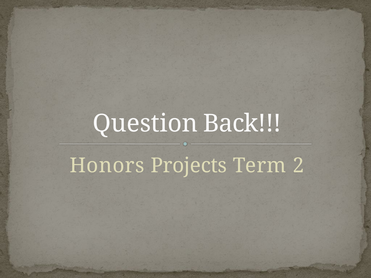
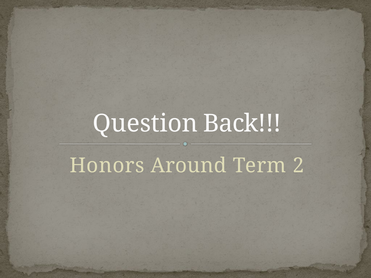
Projects: Projects -> Around (189, 166)
